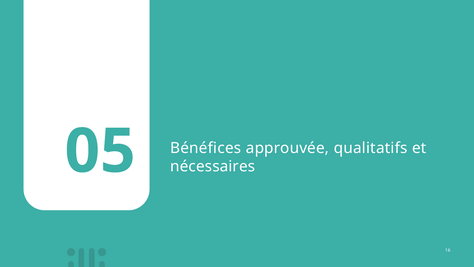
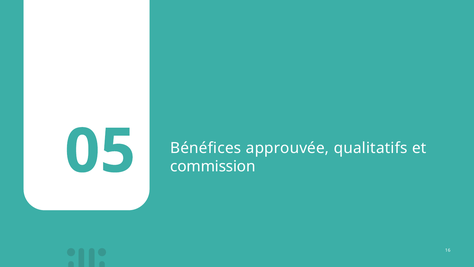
nécessaires: nécessaires -> commission (213, 166)
